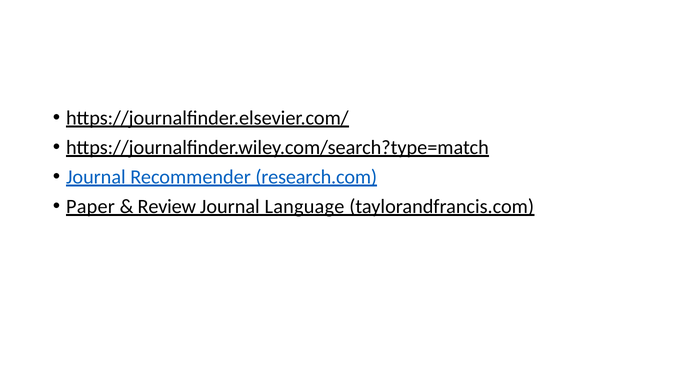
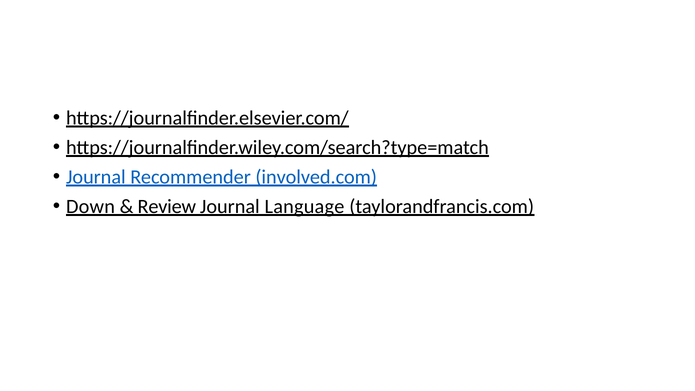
research.com: research.com -> involved.com (316, 177)
Paper: Paper -> Down (90, 206)
